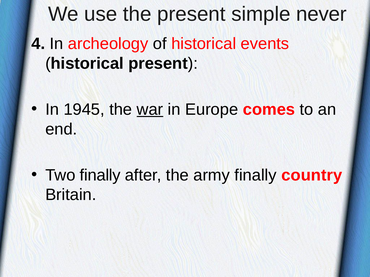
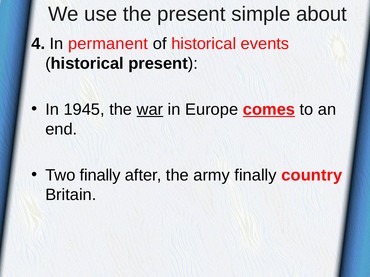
never: never -> about (321, 14)
archeology: archeology -> permanent (108, 44)
comes underline: none -> present (269, 110)
